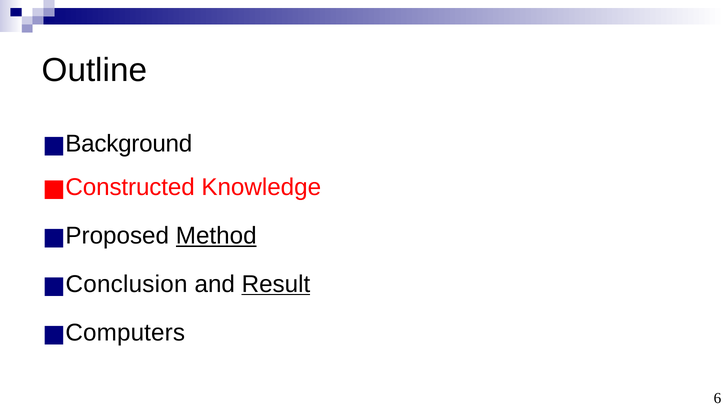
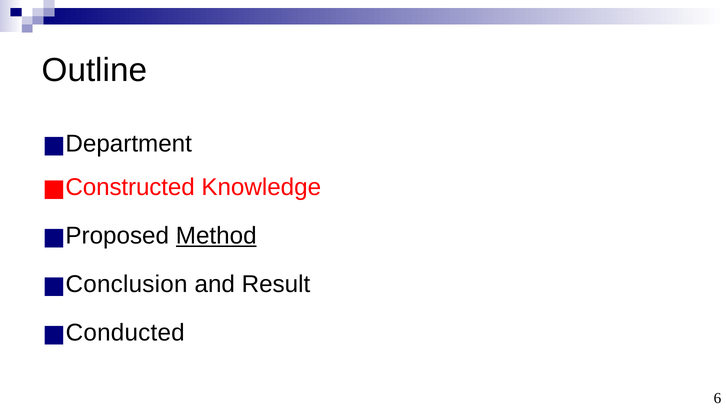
Background: Background -> Department (129, 143)
Result underline: present -> none (276, 284)
Computers: Computers -> Conducted (125, 332)
